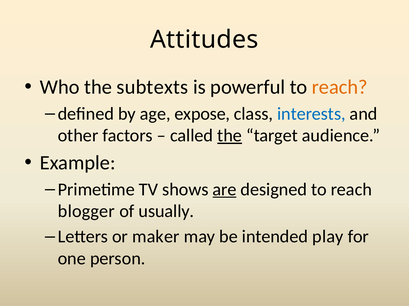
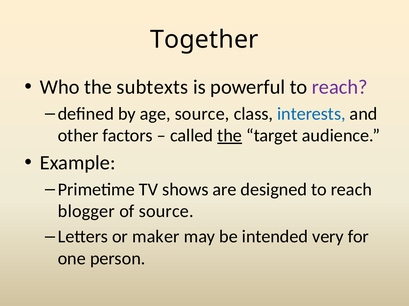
Attitudes: Attitudes -> Together (204, 40)
reach colour: orange -> purple (340, 87)
age expose: expose -> source (202, 114)
are underline: present -> none (225, 190)
of usually: usually -> source (166, 212)
play: play -> very (328, 237)
